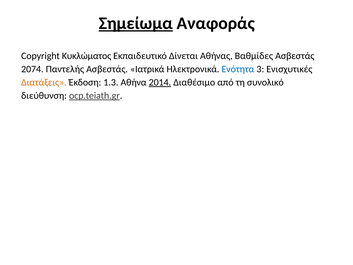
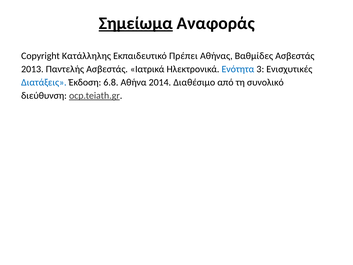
Κυκλώματος: Κυκλώματος -> Κατάλληλης (86, 56)
Δίνεται: Δίνεται -> Πρέπει (183, 56)
2074: 2074 -> 2013 (32, 69)
Διατάξεις colour: orange -> blue (44, 82)
1.3: 1.3 -> 6.8 (111, 82)
2014 underline: present -> none (160, 82)
